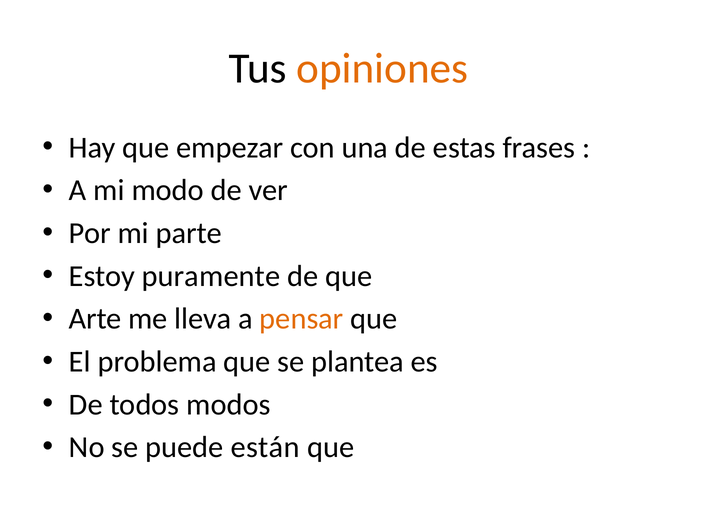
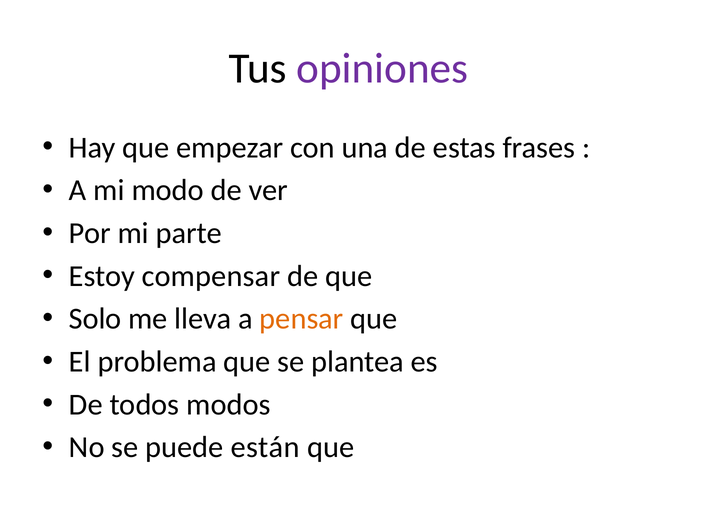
opiniones colour: orange -> purple (382, 68)
puramente: puramente -> compensar (211, 276)
Arte: Arte -> Solo (95, 319)
